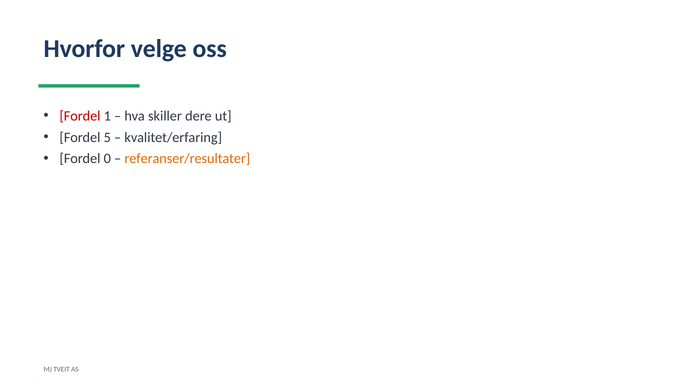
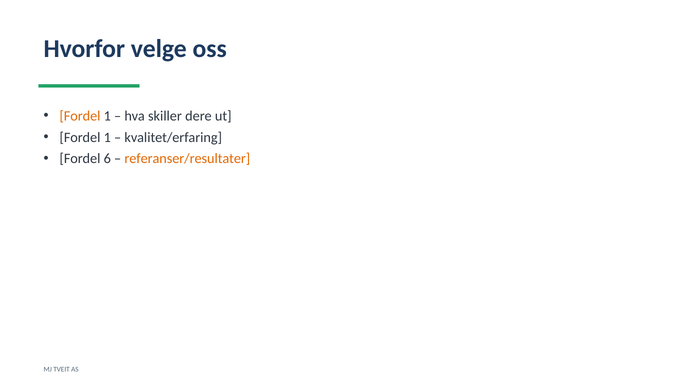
Fordel colour: red -> orange (80, 116)
5: 5 -> 1 (107, 137)
0: 0 -> 6 (107, 159)
